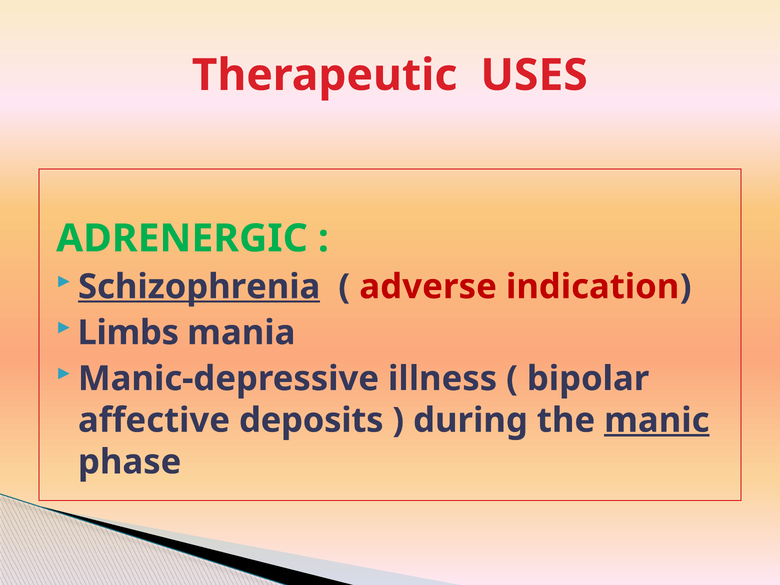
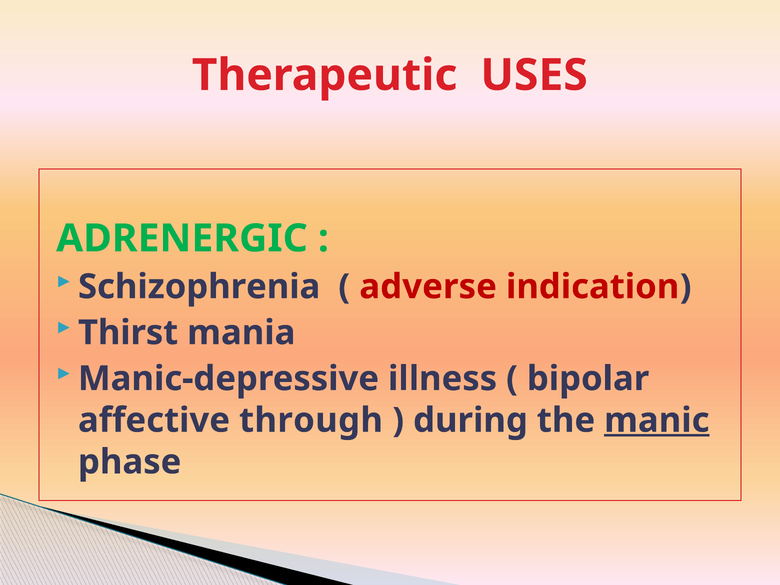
Schizophrenia underline: present -> none (199, 287)
Limbs: Limbs -> Thirst (128, 333)
deposits: deposits -> through (311, 420)
